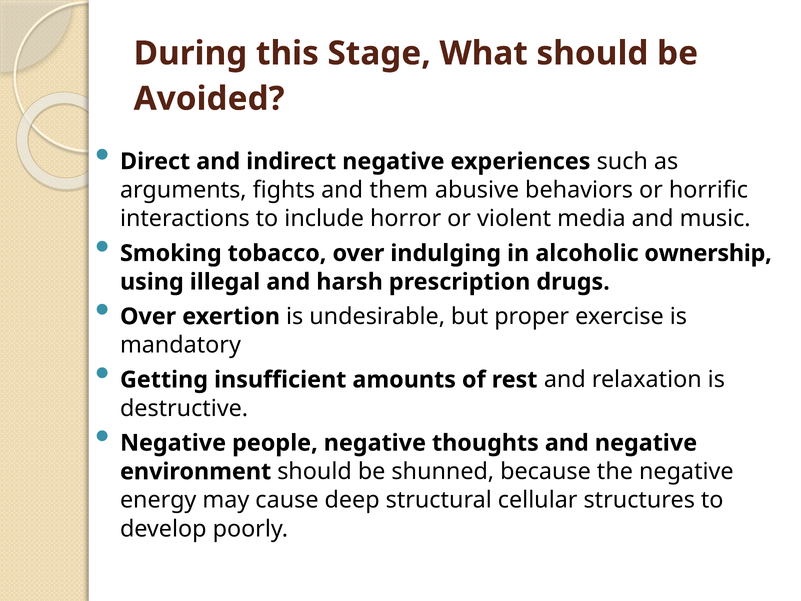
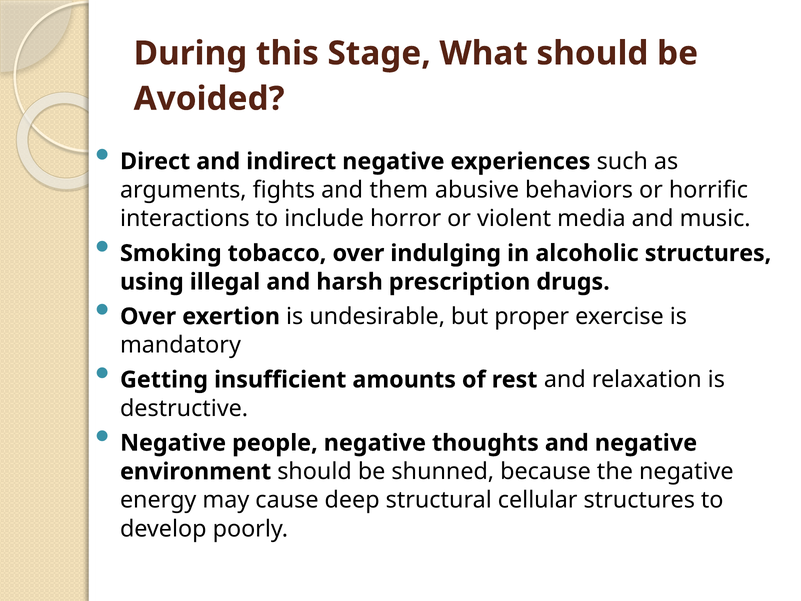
alcoholic ownership: ownership -> structures (708, 253)
